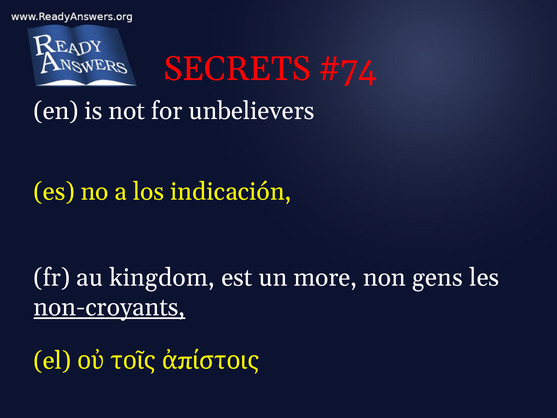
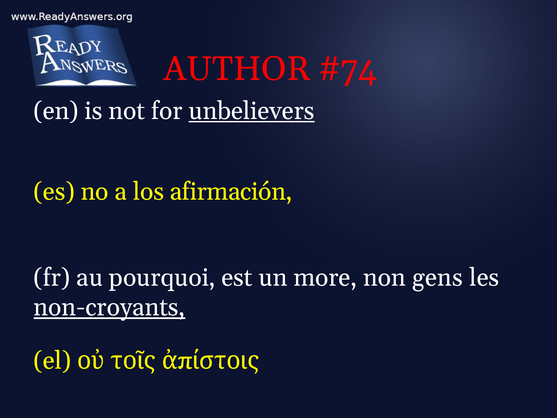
SECRETS: SECRETS -> AUTHOR (237, 69)
unbelievers underline: none -> present (252, 111)
indicación: indicación -> afirmación (231, 192)
kingdom: kingdom -> pourquoi (162, 278)
